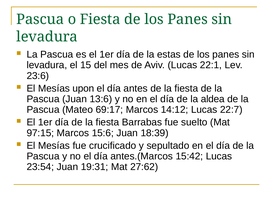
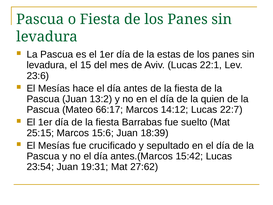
upon: upon -> hace (83, 88)
13:6: 13:6 -> 13:2 (101, 99)
aldea: aldea -> quien (213, 99)
69:17: 69:17 -> 66:17 (109, 110)
97:15: 97:15 -> 25:15 (40, 133)
